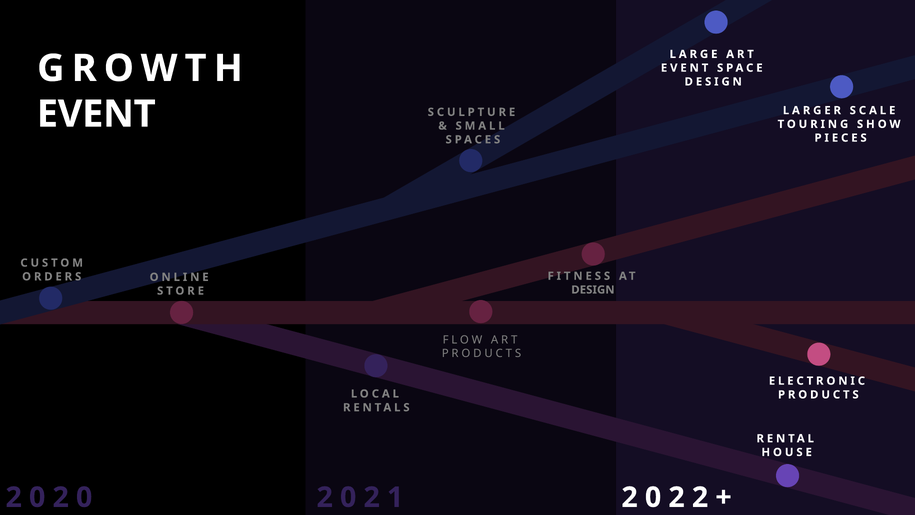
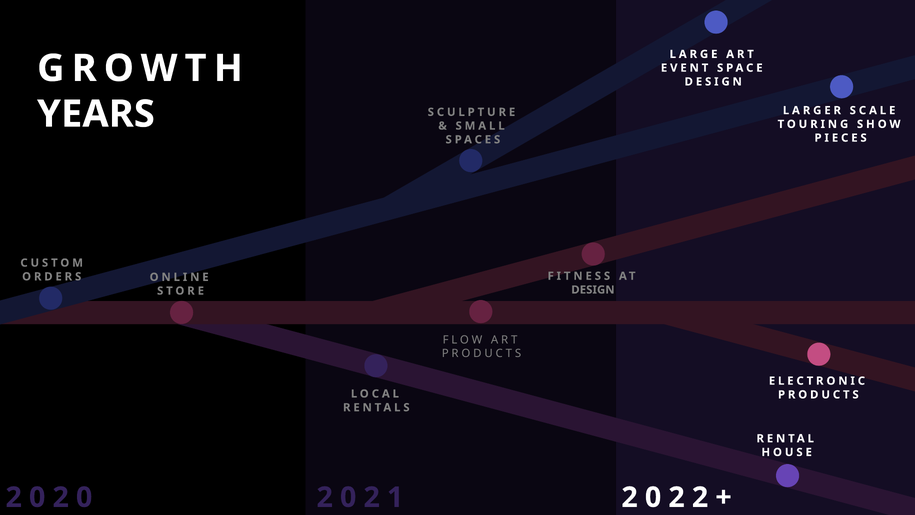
EVENT: EVENT -> YEARS (96, 114)
